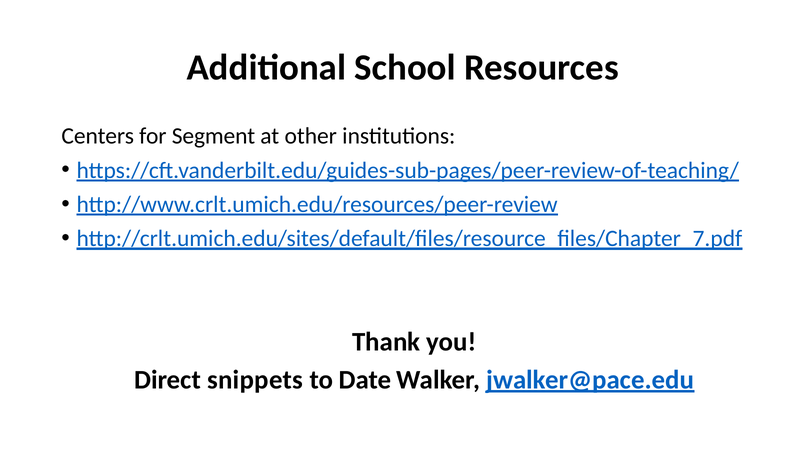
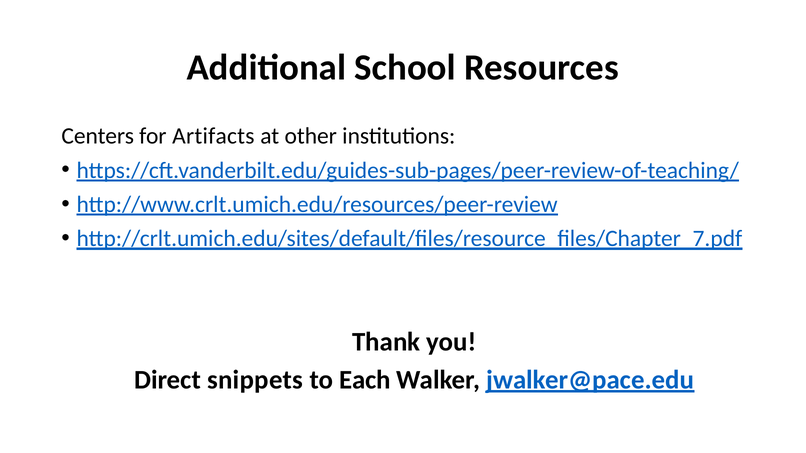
Segment: Segment -> Artifacts (213, 136)
Date: Date -> Each (365, 380)
